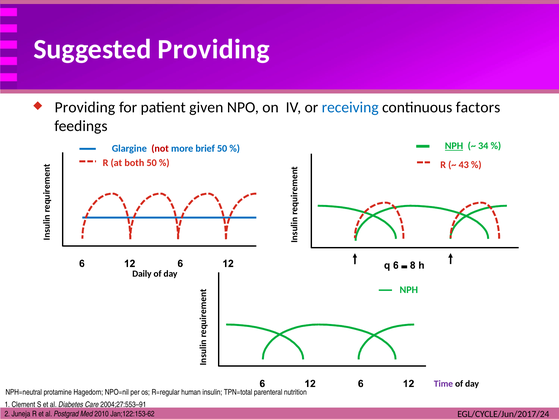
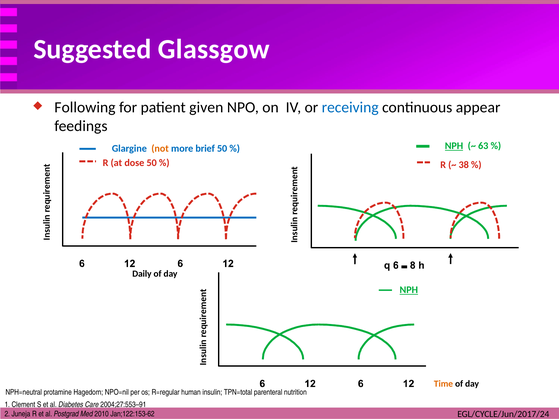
Suggested Providing: Providing -> Glassgow (214, 49)
Providing: Providing -> Following (85, 107)
factors: factors -> appear (478, 107)
34: 34 -> 63 (483, 146)
not colour: red -> orange (160, 149)
both: both -> dose (134, 163)
43: 43 -> 38 (464, 165)
NPH underline: none -> present (409, 290)
Time colour: purple -> orange (443, 384)
